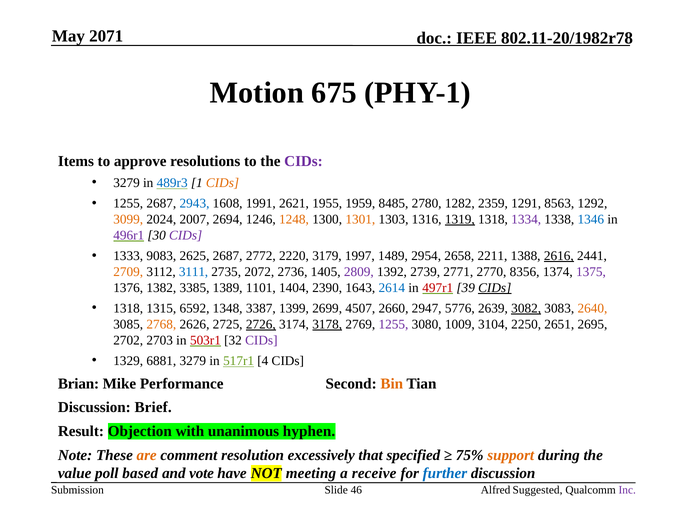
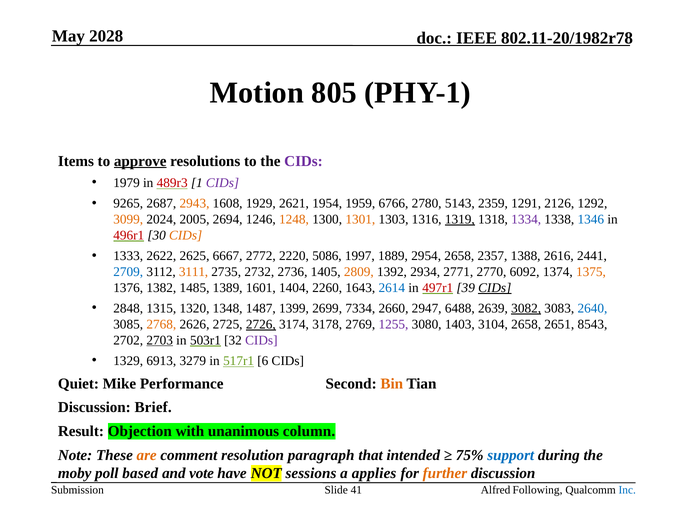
2071: 2071 -> 2028 (106, 36)
675: 675 -> 805 (334, 93)
approve underline: none -> present (140, 161)
3279: 3279 -> 1979 (127, 183)
489r3 colour: blue -> red (172, 183)
CIDs colour: orange -> purple (223, 183)
1255: 1255 -> 9265 (128, 203)
2943 colour: blue -> orange (195, 203)
1991: 1991 -> 1929 (261, 203)
1955: 1955 -> 1954 (327, 203)
8485: 8485 -> 6766 (394, 203)
1282: 1282 -> 5143 (460, 203)
8563: 8563 -> 2126 (559, 203)
2007: 2007 -> 2005 (195, 219)
496r1 colour: purple -> red (129, 235)
CIDs colour: purple -> orange (186, 235)
9083: 9083 -> 2622 (161, 256)
2625 2687: 2687 -> 6667 (228, 256)
3179: 3179 -> 5086 (327, 256)
1489: 1489 -> 1889 (393, 256)
2211: 2211 -> 2357 (493, 256)
2616 underline: present -> none (559, 256)
2709 colour: orange -> blue (128, 272)
3111 colour: blue -> orange (194, 272)
2072: 2072 -> 2732 (259, 272)
2809 colour: purple -> orange (359, 272)
2739: 2739 -> 2934 (425, 272)
8356: 8356 -> 6092 (525, 272)
1375 colour: purple -> orange (591, 272)
3385: 3385 -> 1485 (195, 288)
1101: 1101 -> 1601 (261, 288)
2390: 2390 -> 2260 (327, 288)
1318: 1318 -> 2848 (128, 308)
6592: 6592 -> 1320 (195, 308)
3387: 3387 -> 1487 (261, 308)
4507: 4507 -> 7334 (360, 308)
5776: 5776 -> 6488 (460, 308)
2640 colour: orange -> blue (593, 308)
3178 underline: present -> none (327, 324)
1009: 1009 -> 1403 (460, 324)
3104 2250: 2250 -> 2658 (526, 324)
2695: 2695 -> 8543 (593, 324)
2703 underline: none -> present (160, 340)
503r1 colour: red -> black (205, 340)
6881: 6881 -> 6913 (161, 361)
4: 4 -> 6 (263, 361)
Brian: Brian -> Quiet (78, 383)
hyphen: hyphen -> column (309, 431)
excessively: excessively -> paragraph (321, 455)
specified: specified -> intended (413, 455)
support colour: orange -> blue (511, 455)
value: value -> moby (75, 473)
meeting: meeting -> sessions (311, 473)
receive: receive -> applies (374, 473)
further colour: blue -> orange (445, 473)
46: 46 -> 41 (356, 490)
Suggested: Suggested -> Following (538, 490)
Inc colour: purple -> blue (627, 490)
